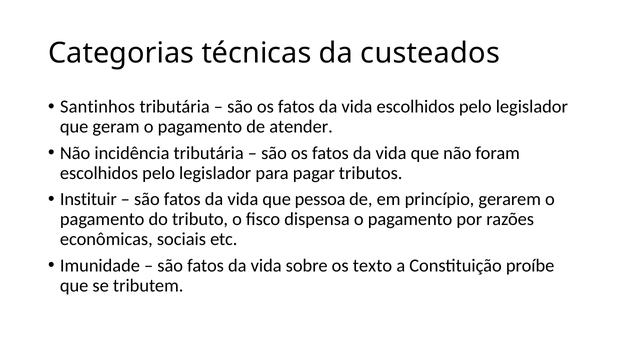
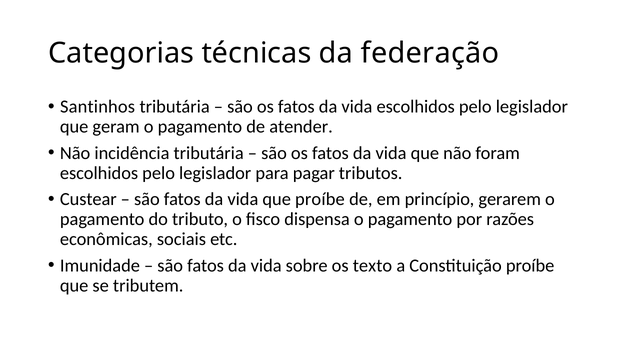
custeados: custeados -> federação (430, 53)
Instituir: Instituir -> Custear (88, 199)
que pessoa: pessoa -> proíbe (320, 199)
